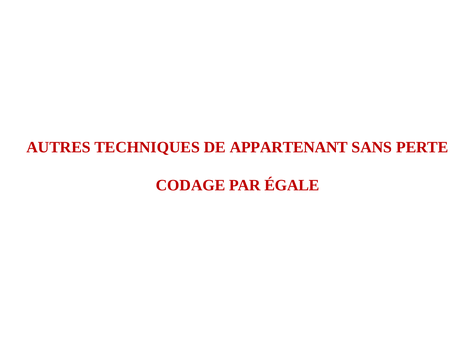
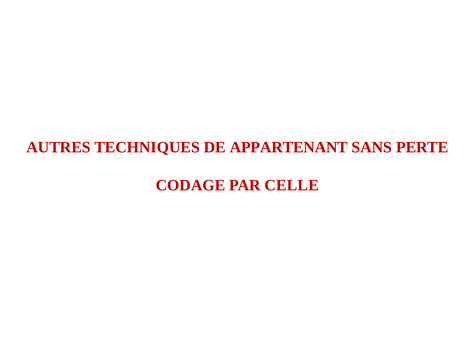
ÉGALE: ÉGALE -> CELLE (292, 185)
